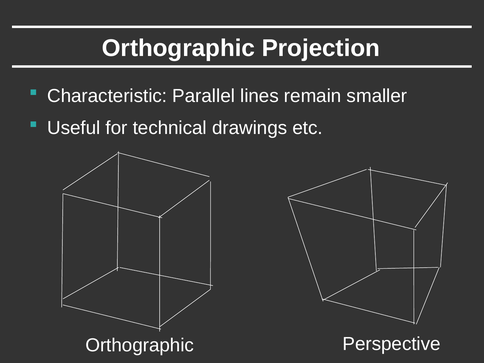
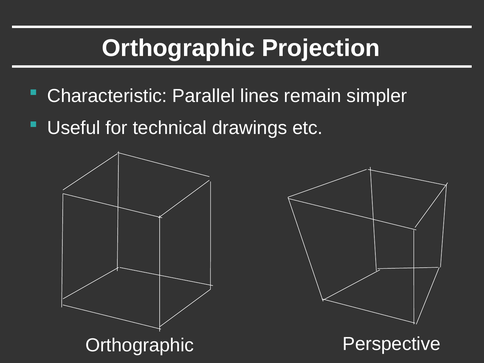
smaller: smaller -> simpler (377, 96)
